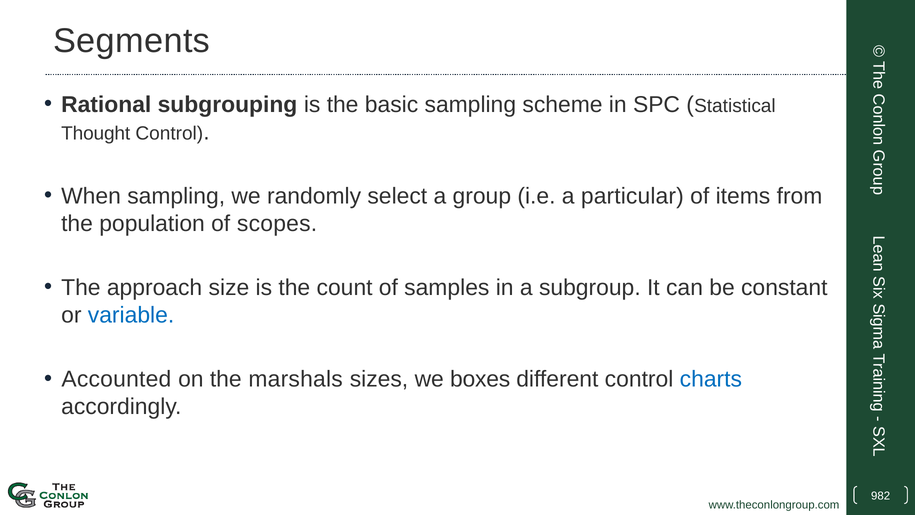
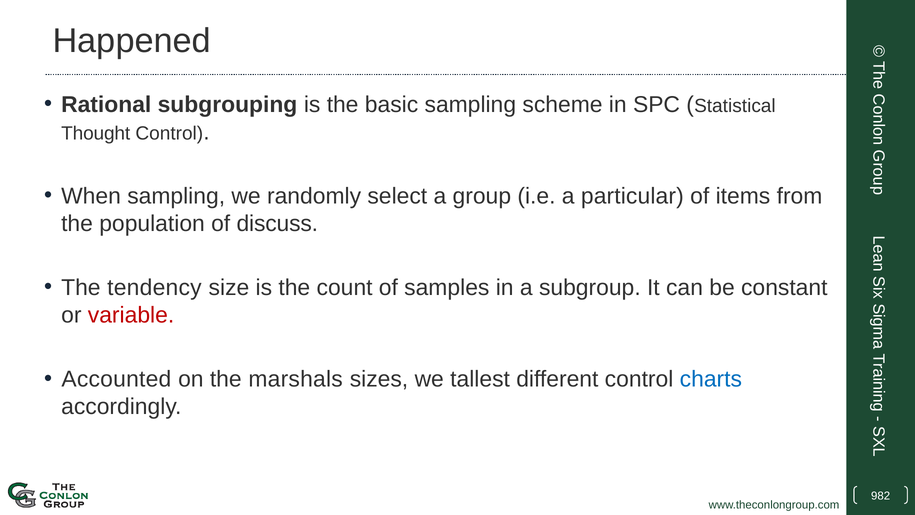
Segments: Segments -> Happened (132, 41)
scopes: scopes -> discuss (277, 223)
approach: approach -> tendency (154, 288)
variable colour: blue -> red (131, 315)
boxes: boxes -> tallest (480, 379)
